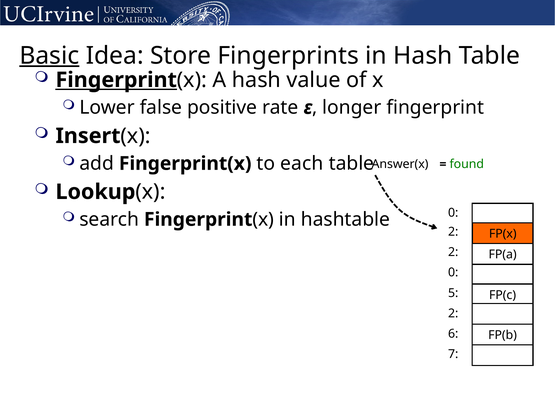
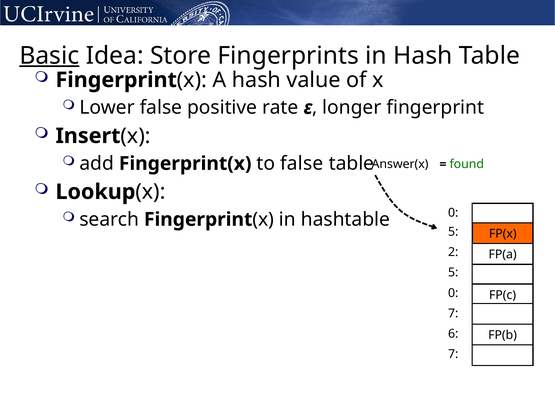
Fingerprint underline: present -> none (116, 80)
to each: each -> false (302, 164)
2: 2 -> 5 (453, 232)
0: 0 -> 5 (453, 273)
5: 5 -> 0 (453, 293)
2: 2 -> 7 (453, 314)
